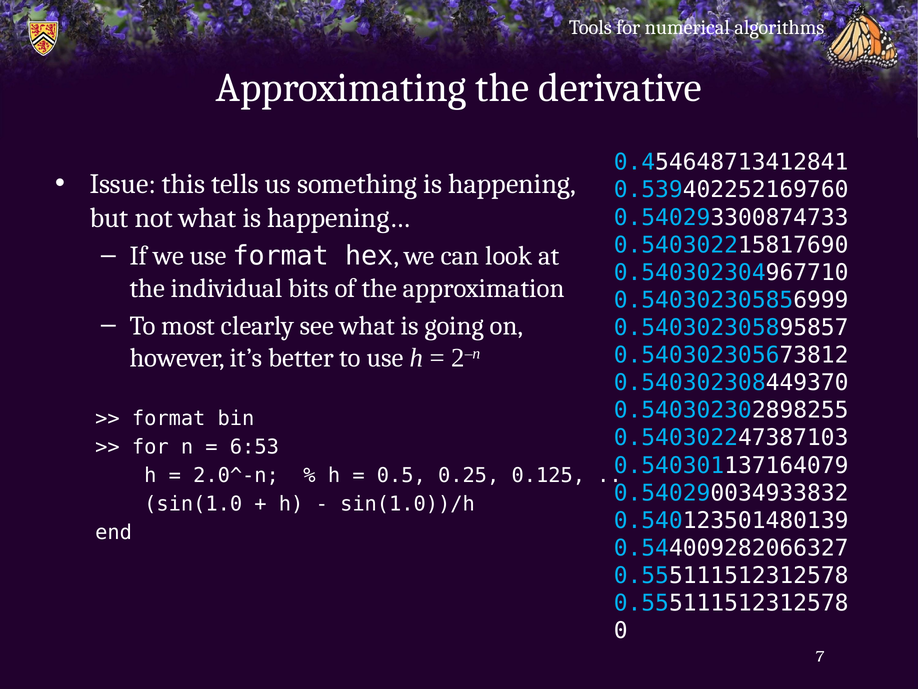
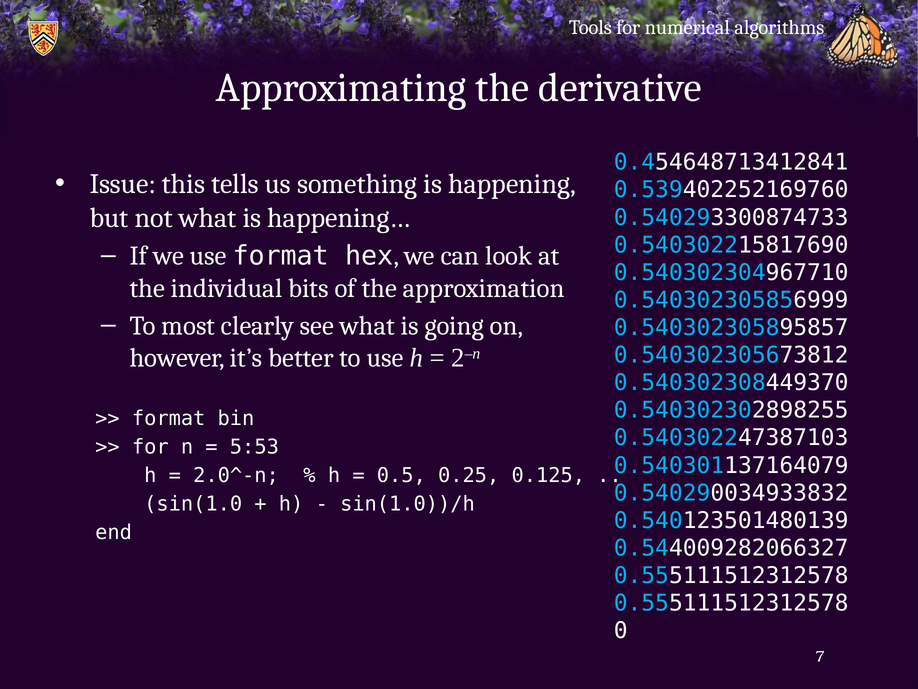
6:53: 6:53 -> 5:53 (254, 447)
